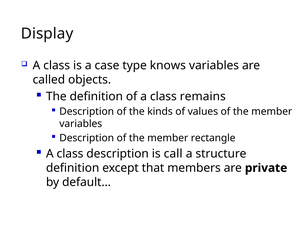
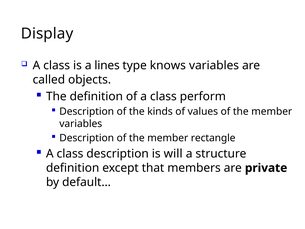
case: case -> lines (107, 65)
remains: remains -> perform (203, 96)
call: call -> will (173, 154)
